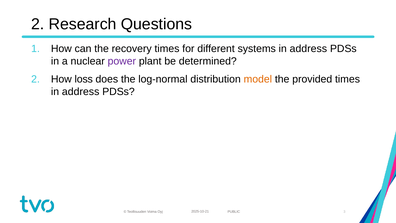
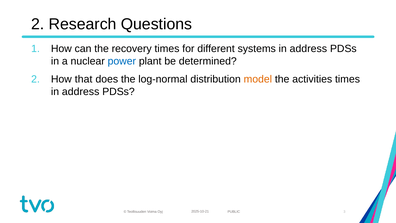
power colour: purple -> blue (122, 61)
loss: loss -> that (84, 79)
provided: provided -> activities (312, 79)
